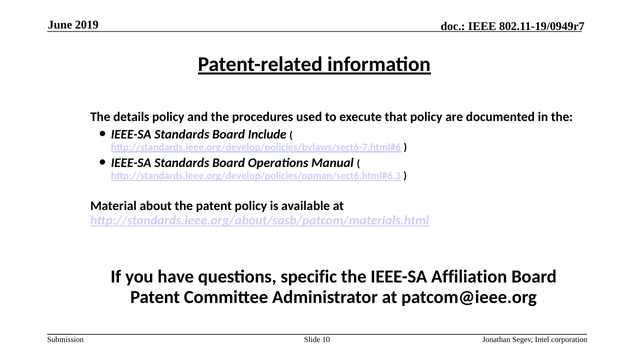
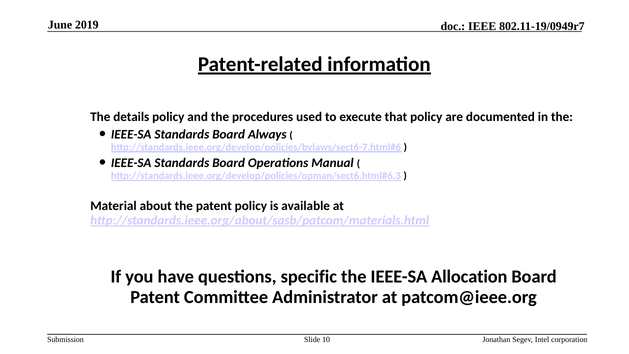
Include: Include -> Always (267, 134)
Affiliation: Affiliation -> Allocation (469, 276)
